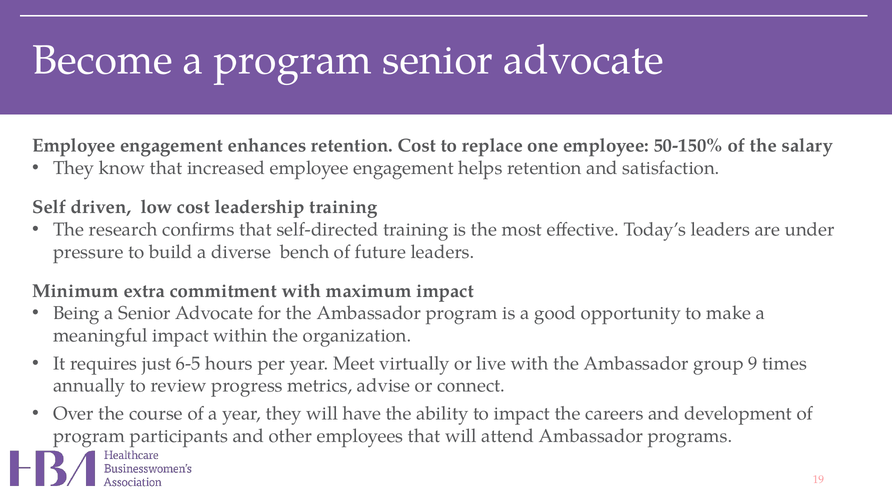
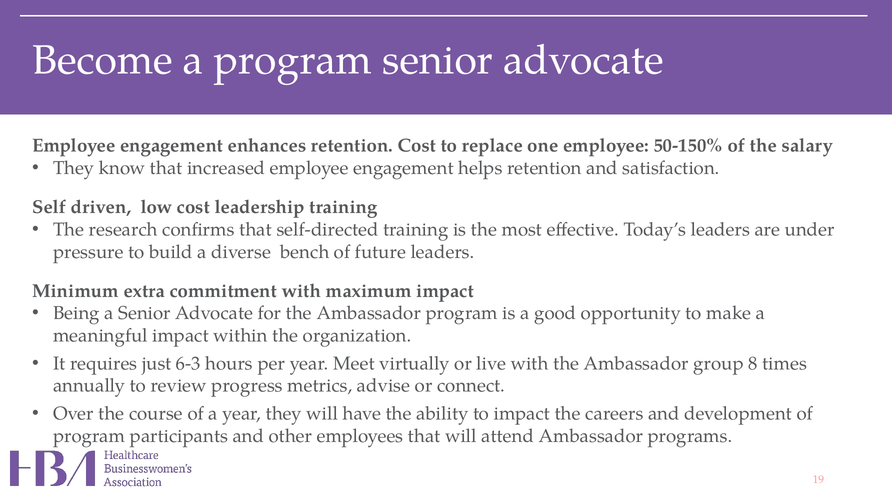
6-5: 6-5 -> 6-3 (188, 363)
9: 9 -> 8 (753, 363)
